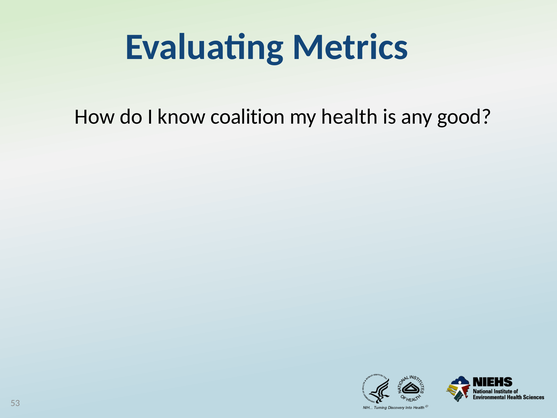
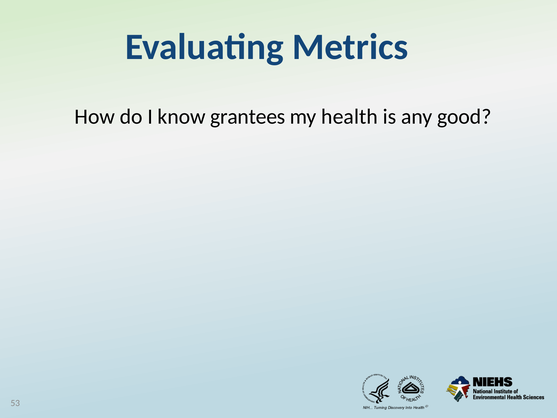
coalition: coalition -> grantees (248, 116)
